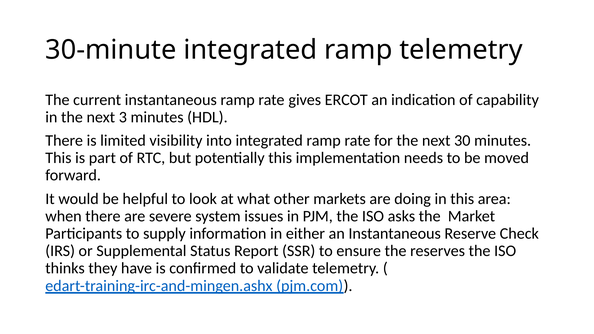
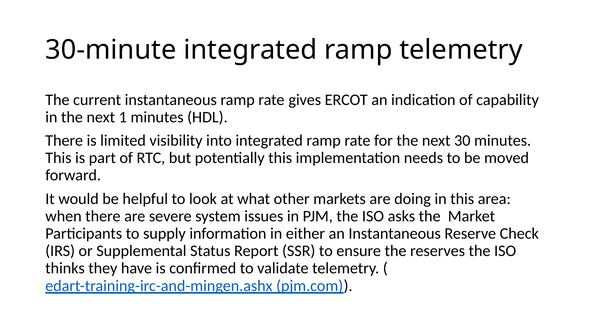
3: 3 -> 1 (123, 117)
